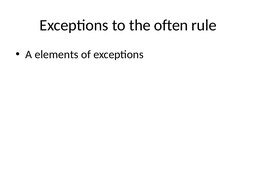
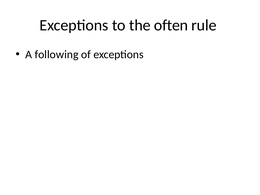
elements: elements -> following (57, 55)
